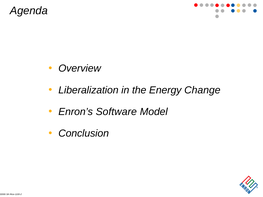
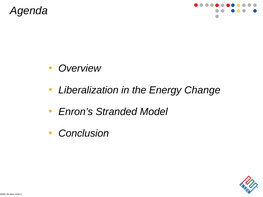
Software: Software -> Stranded (116, 112)
